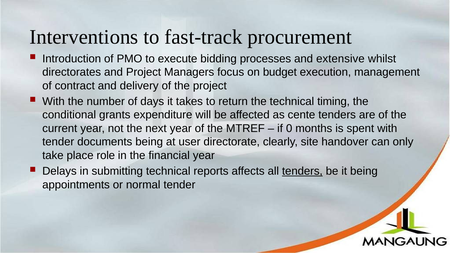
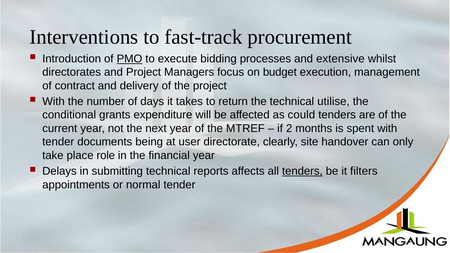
PMO underline: none -> present (129, 59)
timing: timing -> utilise (333, 101)
cente: cente -> could (301, 115)
0: 0 -> 2 (289, 128)
it being: being -> filters (364, 171)
